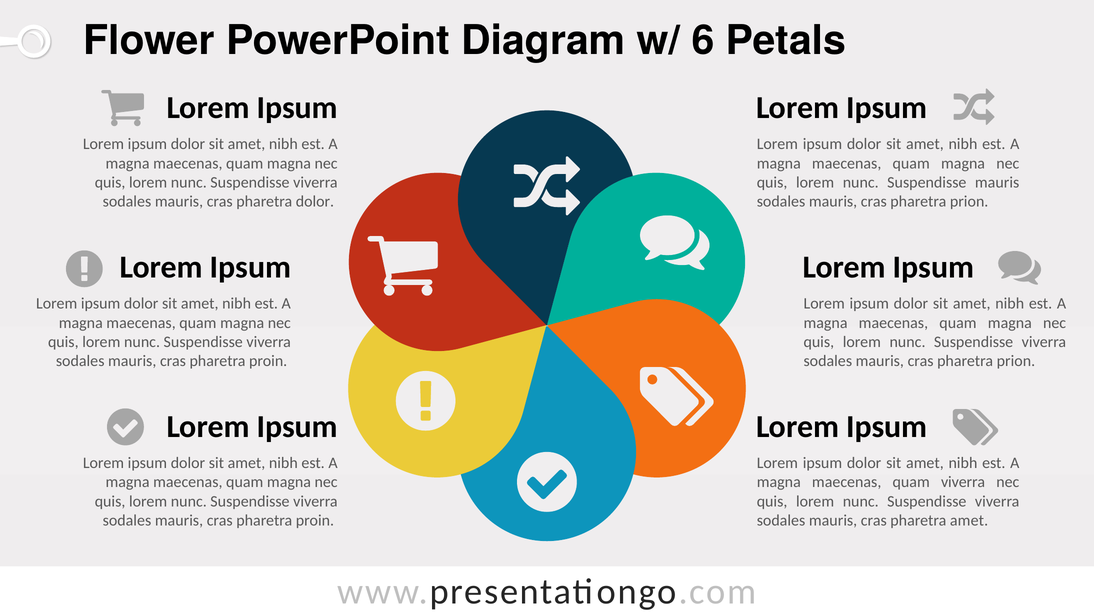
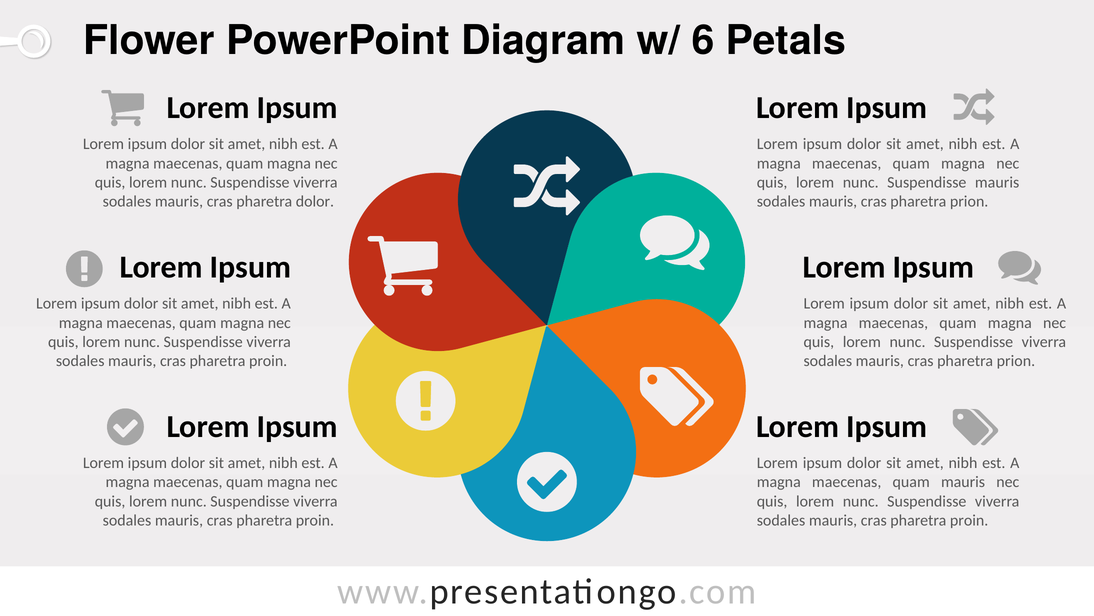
quam viverra: viverra -> mauris (963, 482)
amet: amet -> proin (969, 520)
